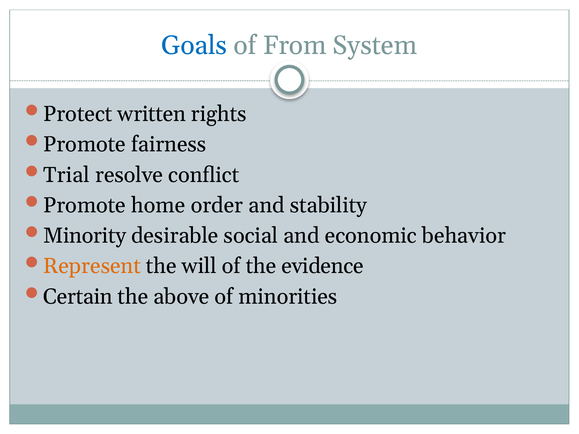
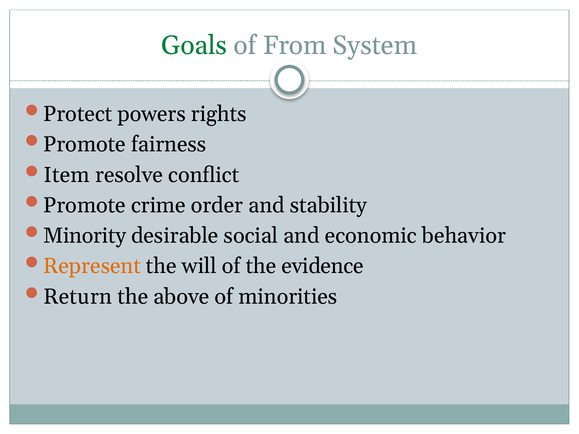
Goals colour: blue -> green (194, 46)
written: written -> powers (152, 114)
Trial: Trial -> Item (66, 175)
home: home -> crime (158, 205)
Certain: Certain -> Return (78, 297)
